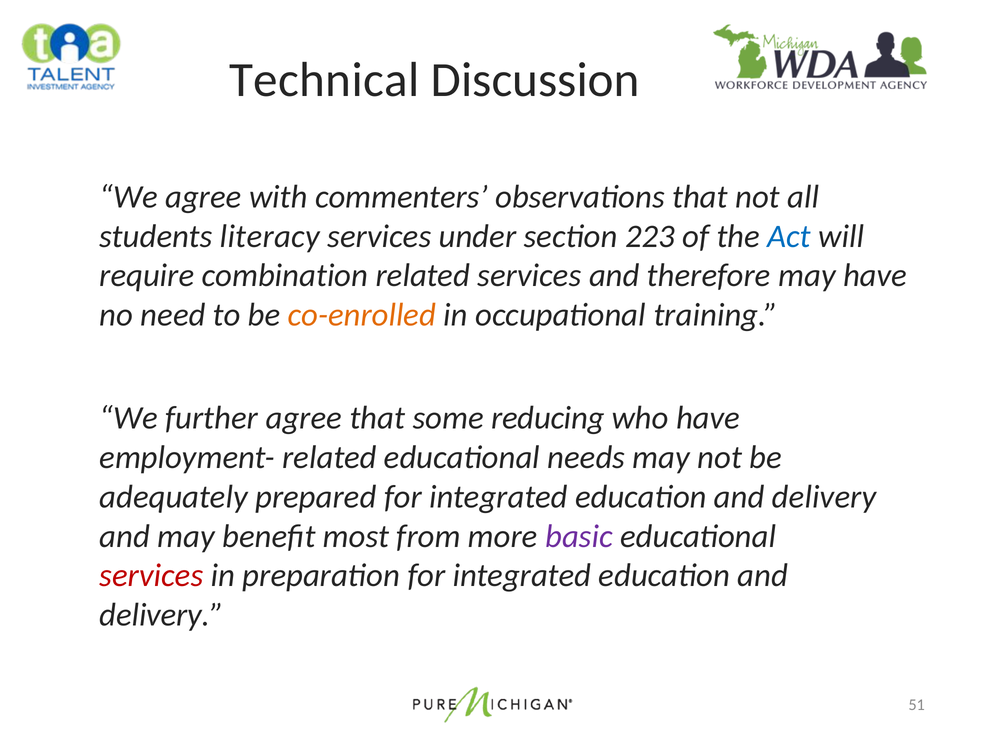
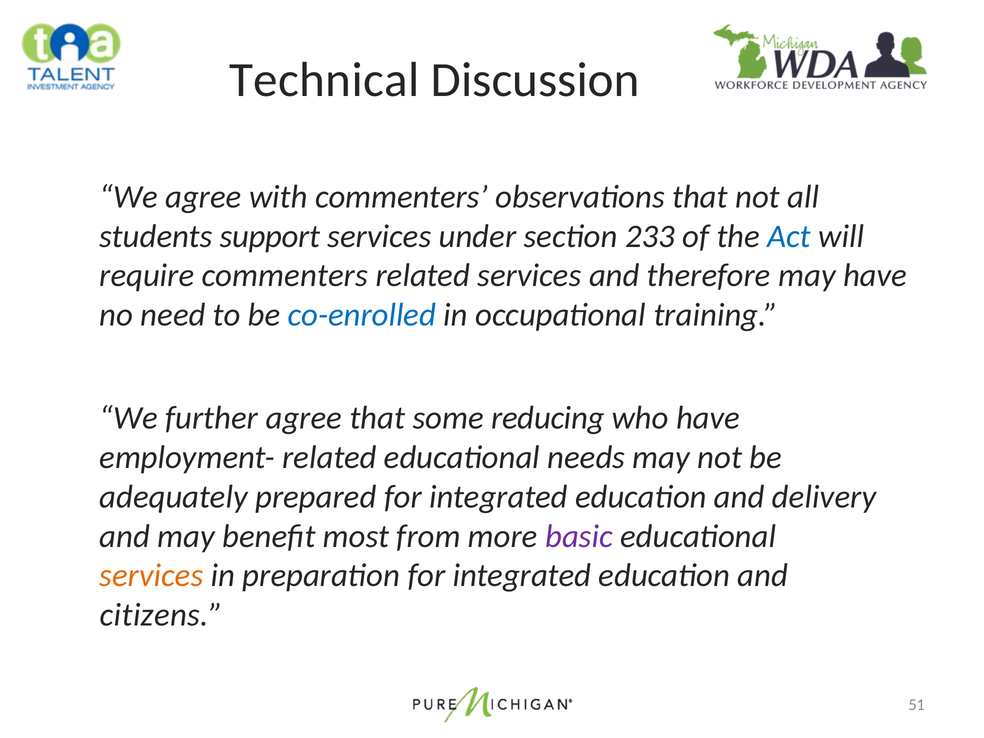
literacy: literacy -> support (270, 236)
223: 223 -> 233 (650, 236)
require combination: combination -> commenters (285, 276)
co-enrolled colour: orange -> blue (362, 315)
services colour: red -> orange (151, 576)
delivery: delivery -> citizens (161, 615)
